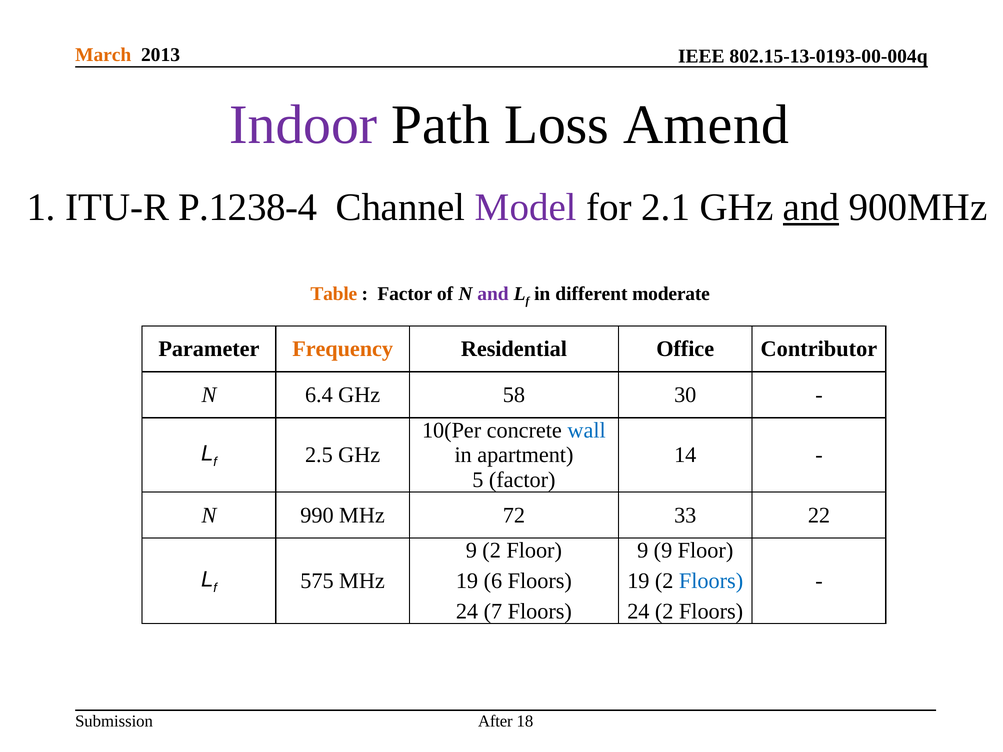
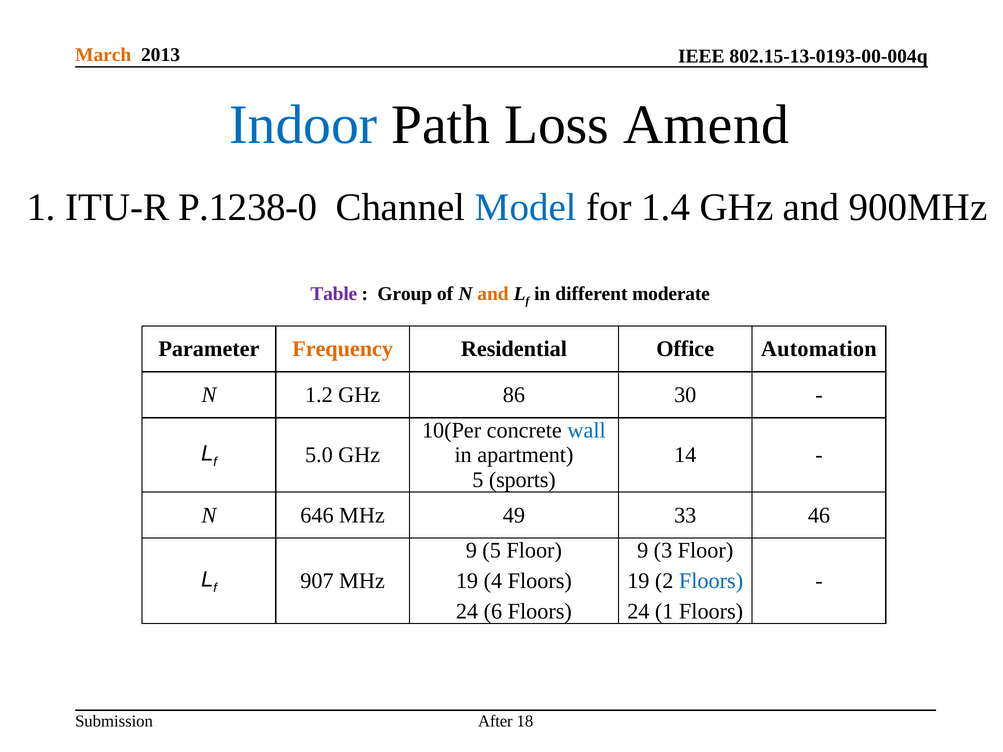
Indoor colour: purple -> blue (303, 125)
P.1238-4: P.1238-4 -> P.1238-0 (248, 208)
Model colour: purple -> blue (526, 208)
2.1: 2.1 -> 1.4 (666, 208)
and underline: present -> none (811, 208)
Table colour: orange -> purple (334, 294)
Factor: Factor -> Group (405, 294)
and colour: purple -> orange (493, 294)
Contributor: Contributor -> Automation (819, 349)
6.4: 6.4 -> 1.2 (319, 395)
58: 58 -> 86 (514, 395)
2.5: 2.5 -> 5.0 (319, 455)
5 factor: factor -> sports (522, 480)
990: 990 -> 646 (317, 515)
72: 72 -> 49 (514, 515)
22: 22 -> 46 (819, 515)
9 2: 2 -> 5 (492, 551)
9 9: 9 -> 3 (663, 551)
575: 575 -> 907 (317, 581)
6: 6 -> 4 (493, 581)
7: 7 -> 6 (493, 611)
24 2: 2 -> 1 (664, 611)
